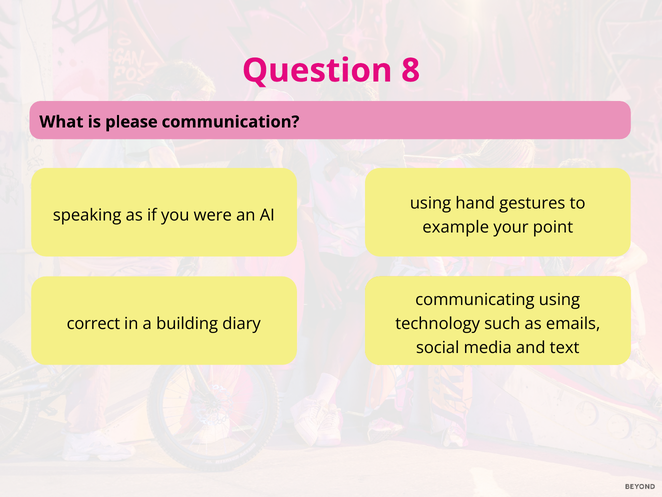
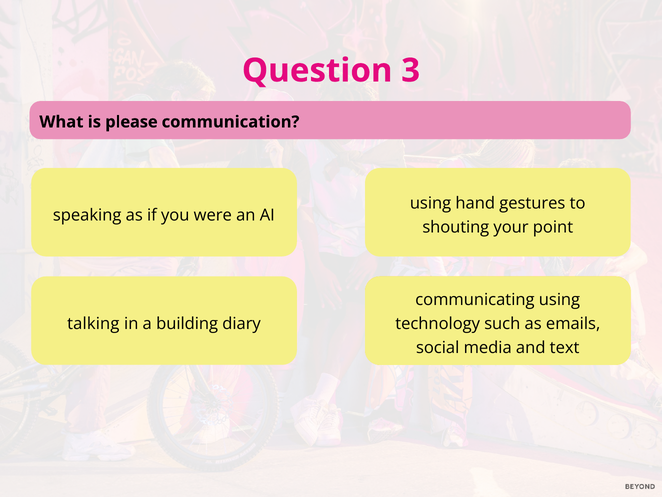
8: 8 -> 3 (411, 70)
example: example -> shouting (456, 227)
correct: correct -> talking (93, 323)
